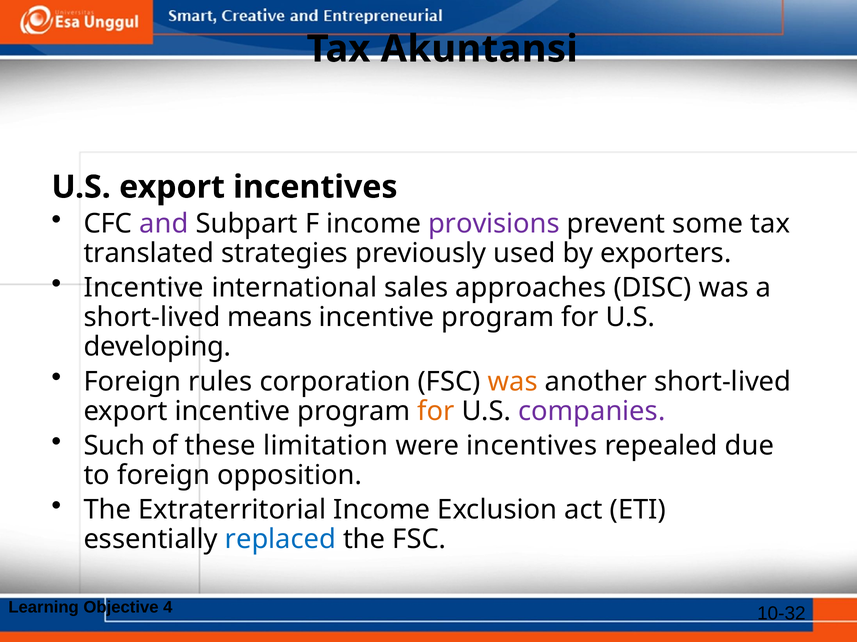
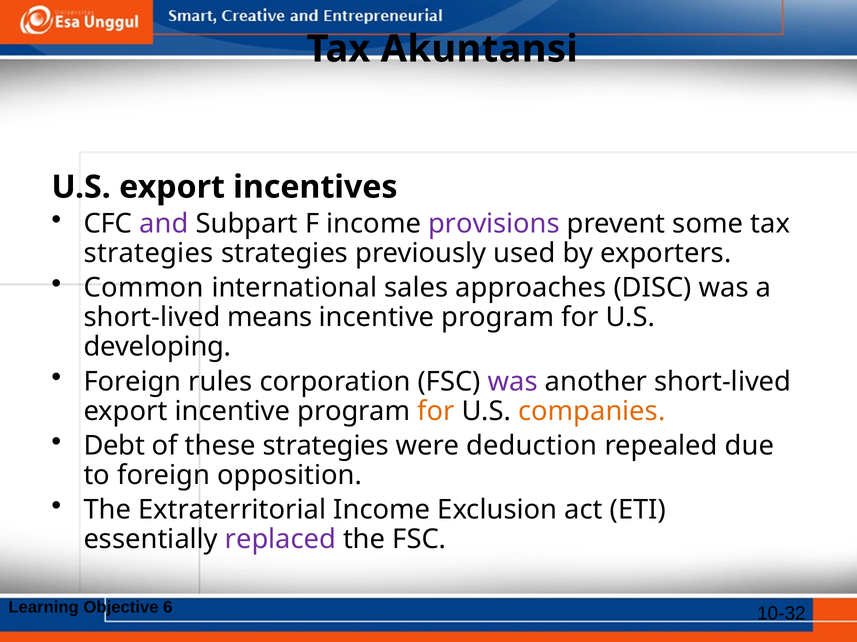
translated: translated -> strategies (149, 254)
Incentive: Incentive -> Common (144, 288)
was colour: orange -> purple (513, 382)
companies colour: purple -> orange (592, 412)
Such: Such -> Debt (114, 446)
these limitation: limitation -> strategies (326, 446)
were incentives: incentives -> deduction (532, 446)
replaced colour: blue -> purple (280, 540)
4: 4 -> 6 (168, 608)
